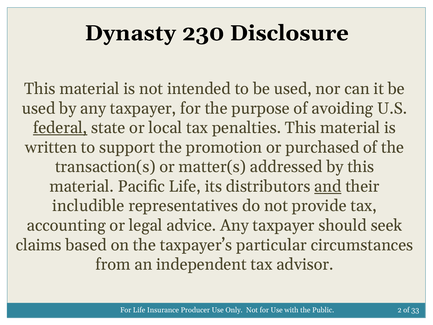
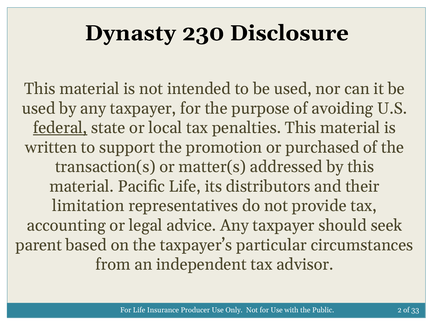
and underline: present -> none (328, 186)
includible: includible -> limitation (88, 206)
claims: claims -> parent (39, 245)
